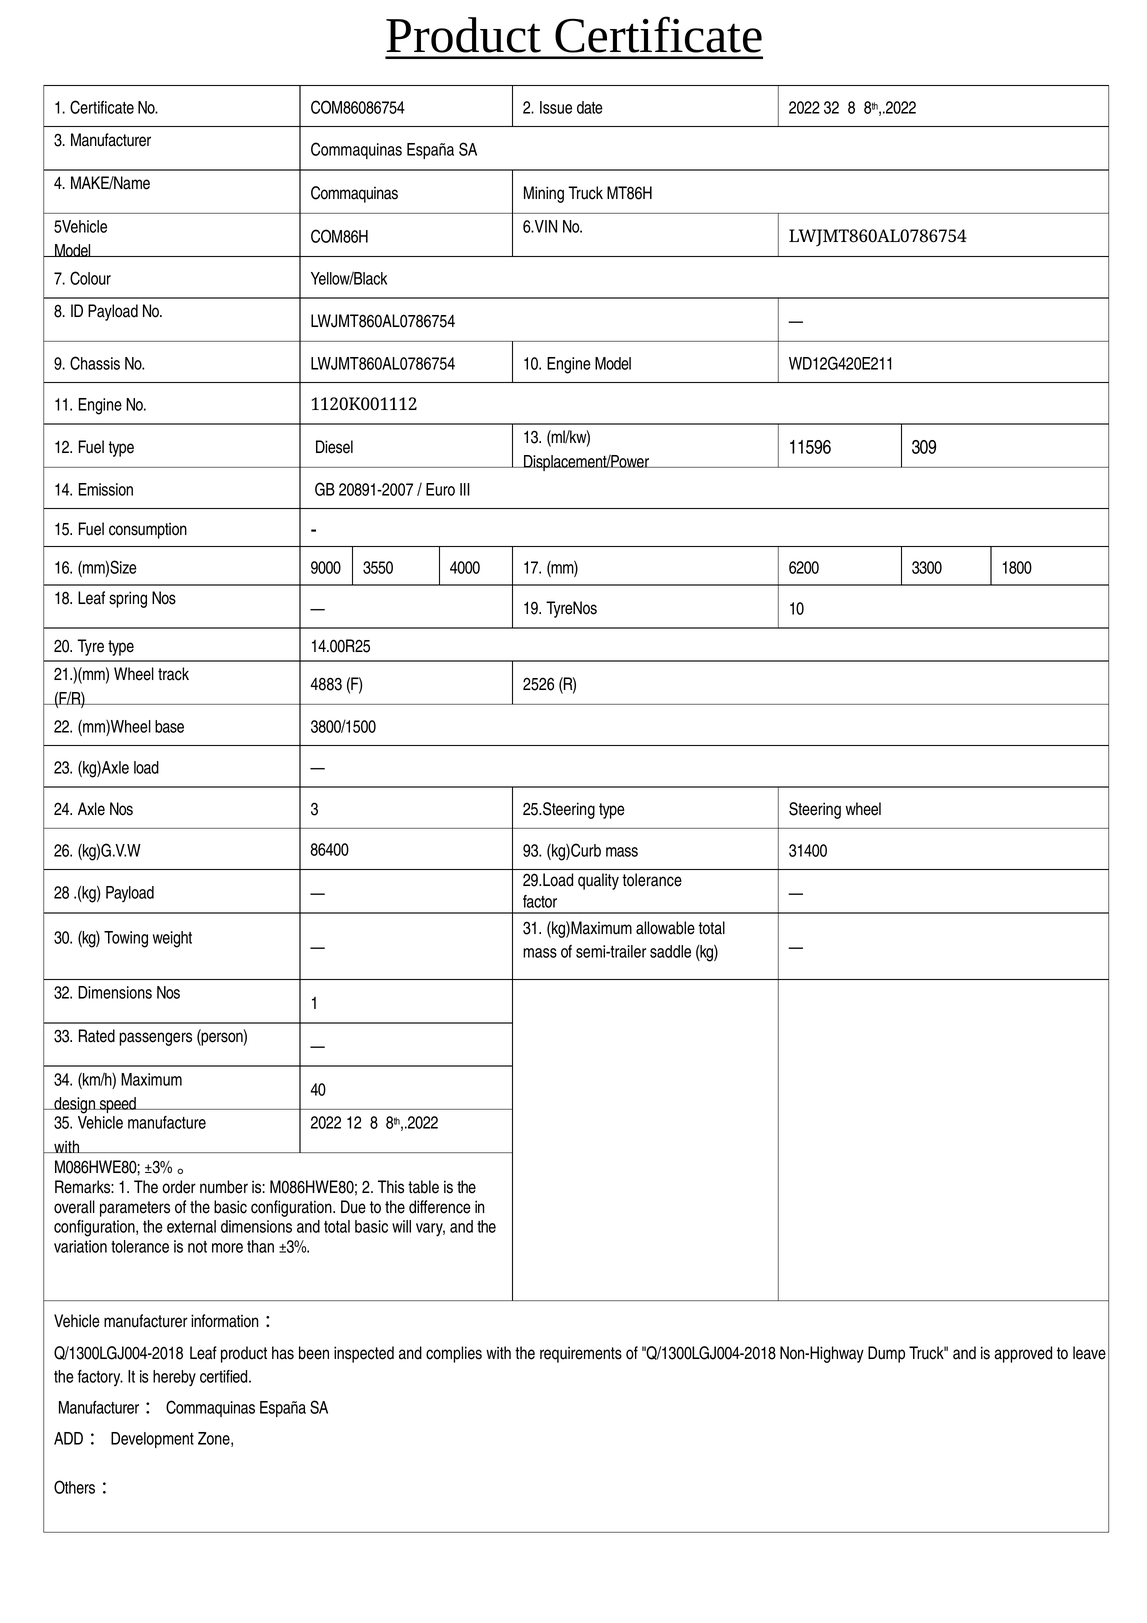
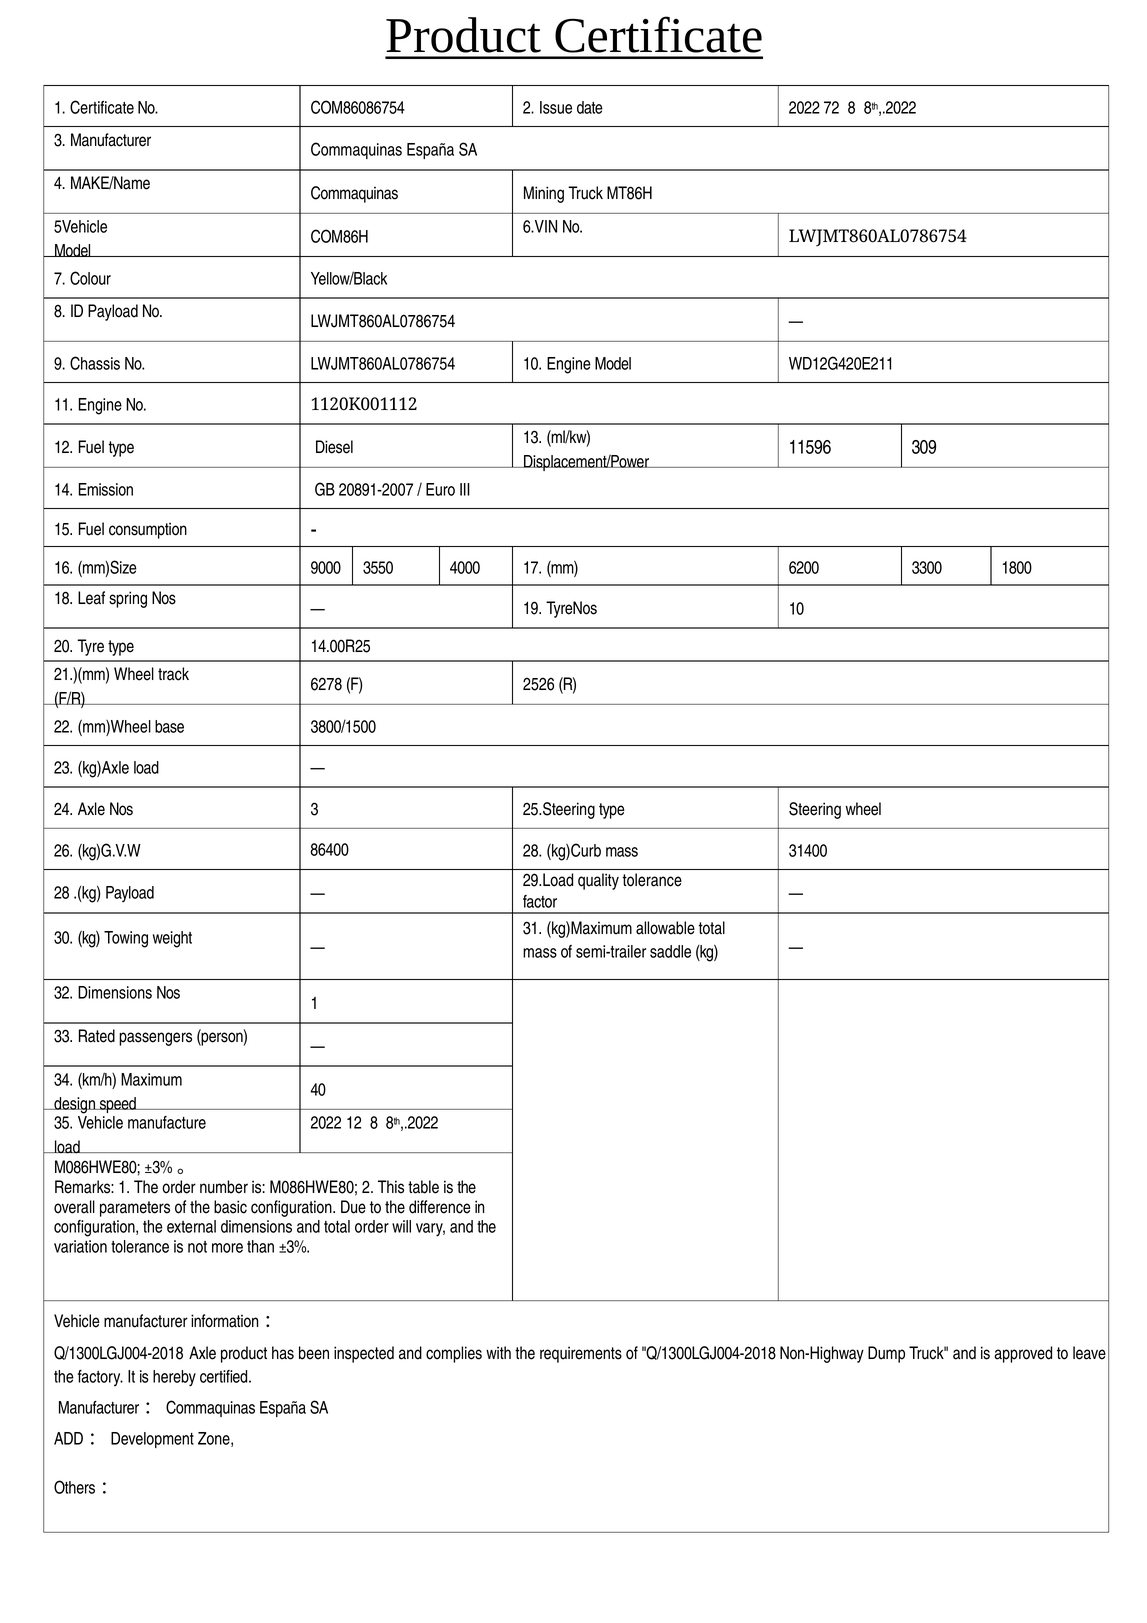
2022 32: 32 -> 72 (832, 108)
4883: 4883 -> 6278 (326, 685)
86400 93: 93 -> 28 (533, 851)
with: with -> load (67, 1148)
total basic: basic -> order (372, 1227)
Q/1300LGJ004-2018 Leaf: Leaf -> Axle (203, 1354)
